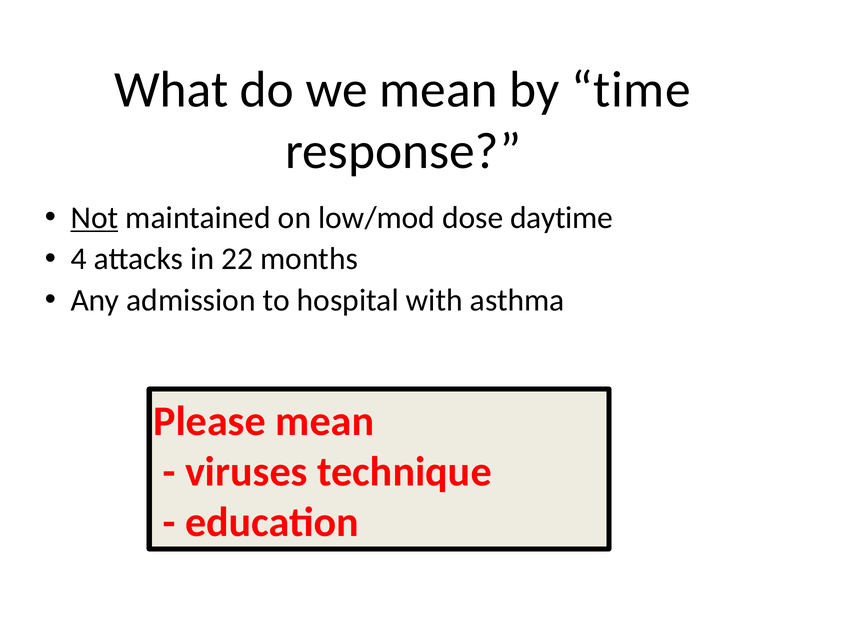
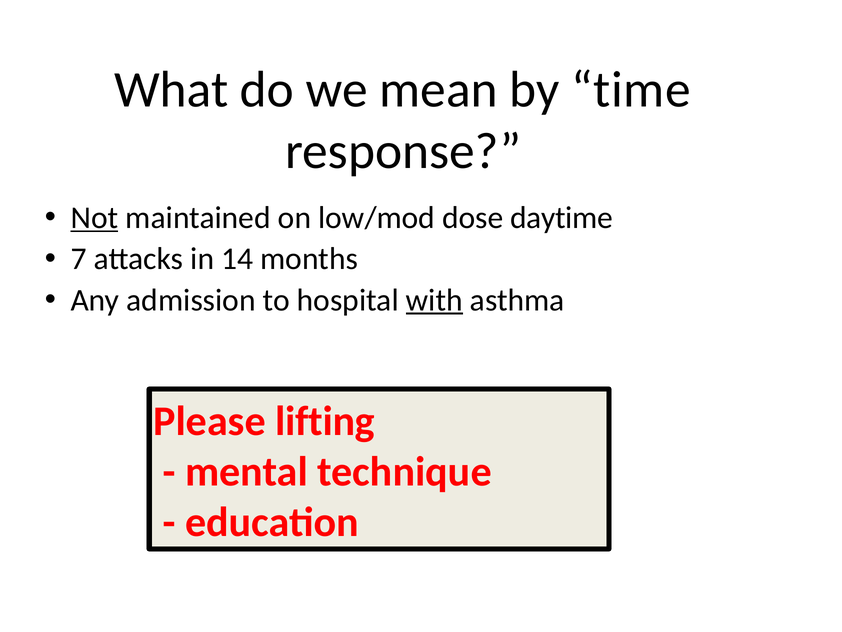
4: 4 -> 7 (79, 259)
22: 22 -> 14 (237, 259)
with underline: none -> present (434, 300)
Please mean: mean -> lifting (325, 421)
viruses: viruses -> mental (246, 472)
